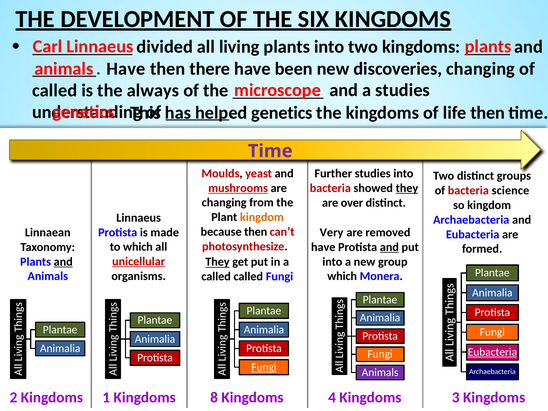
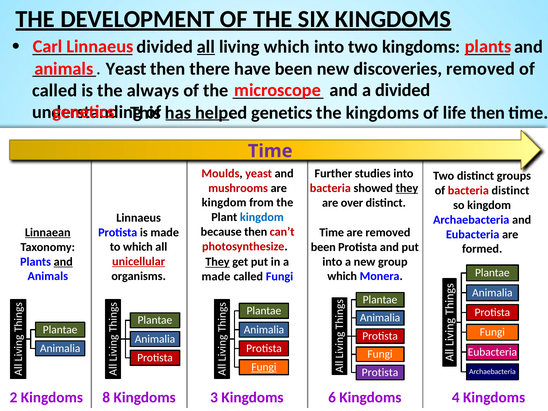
all underline: none -> present (206, 47)
living plants: plants -> which (287, 47)
Have: Have -> Yeast (126, 69)
discoveries changing: changing -> removed (481, 69)
a studies: studies -> divided (403, 90)
mushrooms underline: present -> none (238, 188)
bacteria science: science -> distinct (510, 191)
changing: changing -> kingdom (224, 203)
kingdom colour: orange -> blue (262, 217)
Linnaean underline: none -> present (48, 232)
Very: Very -> Time (332, 232)
have: have -> been (323, 247)
and underline: present -> none (389, 247)
called: called -> made (216, 277)
Eubacteria underline: present -> none (492, 352)
Animals: Animals -> Protista (380, 372)
1: 1 -> 8 (106, 397)
8: 8 -> 3 (214, 397)
4: 4 -> 6 (332, 397)
3: 3 -> 4 (456, 397)
